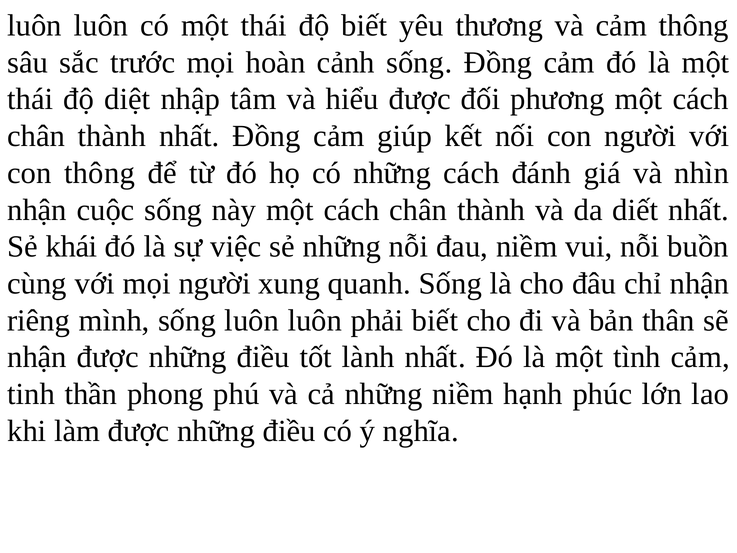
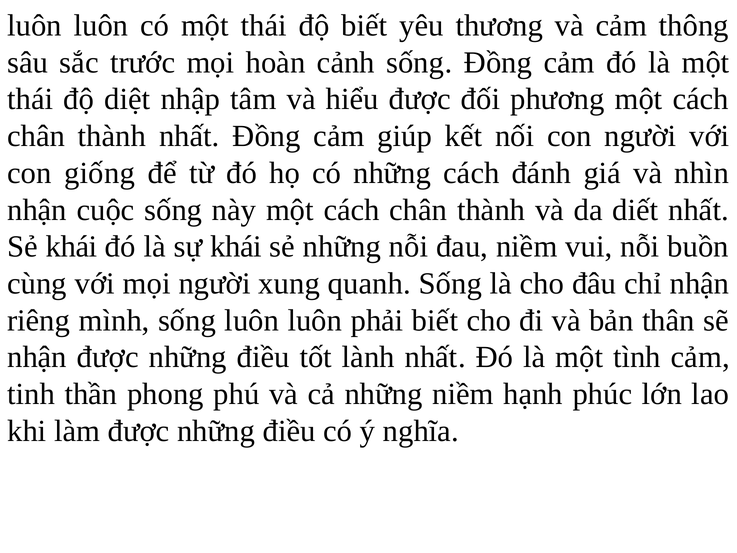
con thông: thông -> giống (100, 173)
sự việc: việc -> khái (236, 247)
